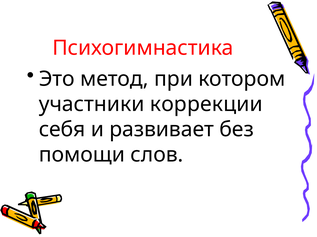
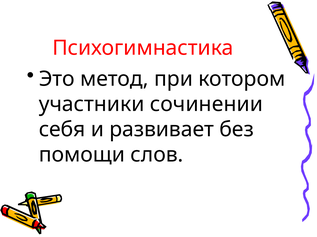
коррекции: коррекции -> сочинении (206, 105)
